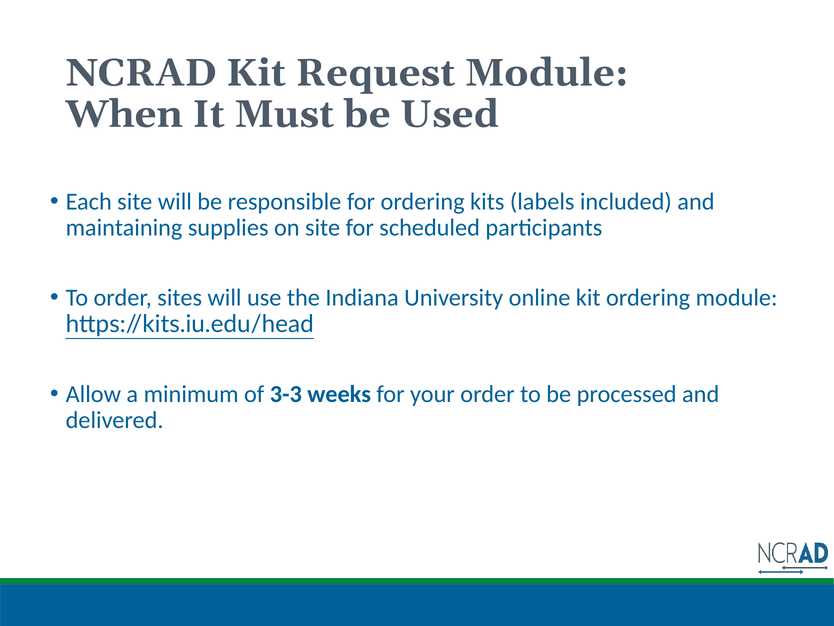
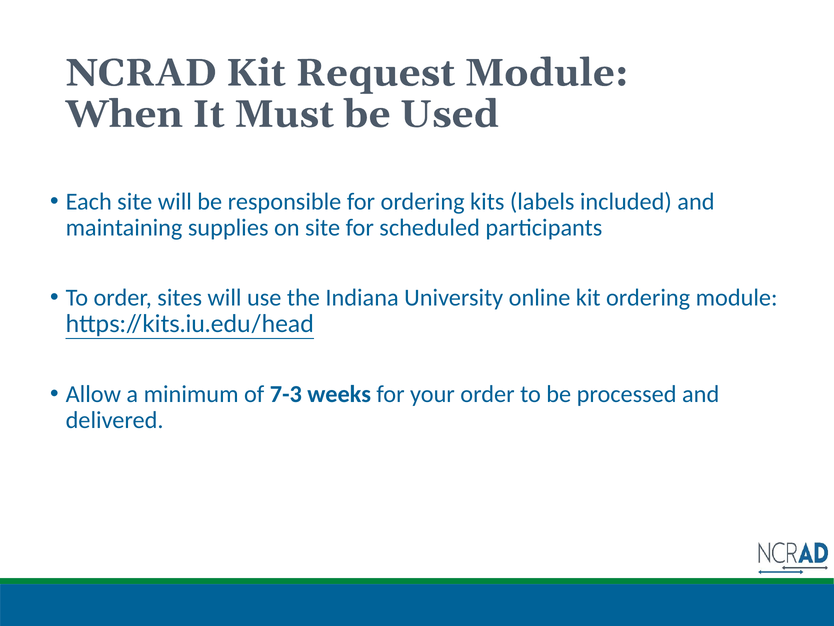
3-3: 3-3 -> 7-3 (286, 394)
